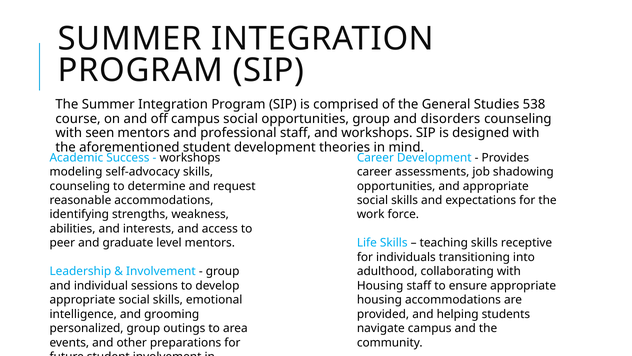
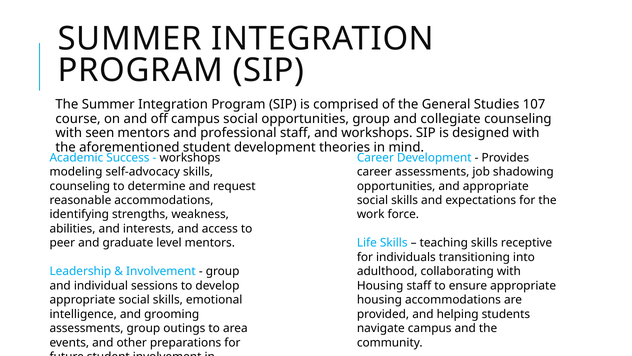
538: 538 -> 107 (534, 104)
disorders: disorders -> collegiate (451, 119)
personalized: personalized -> assessments (87, 328)
